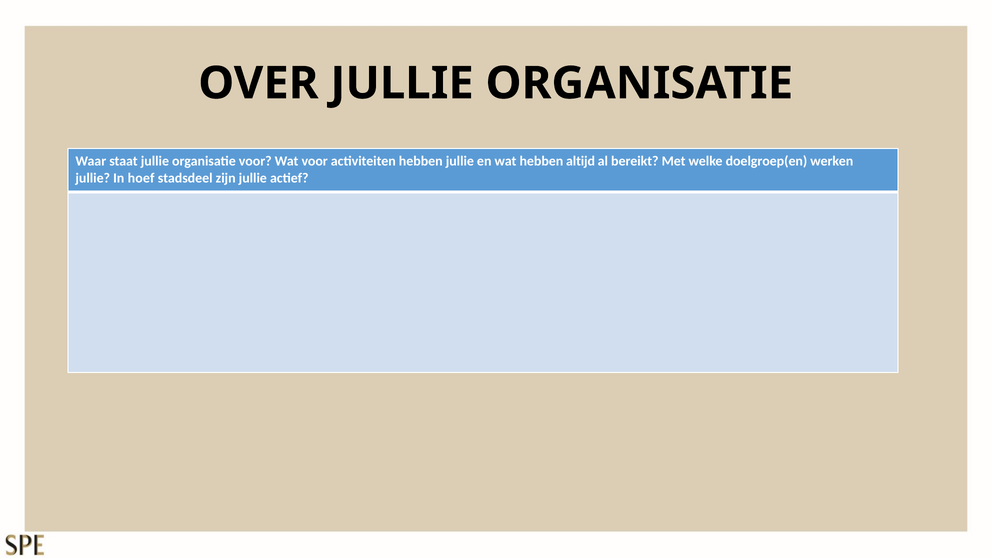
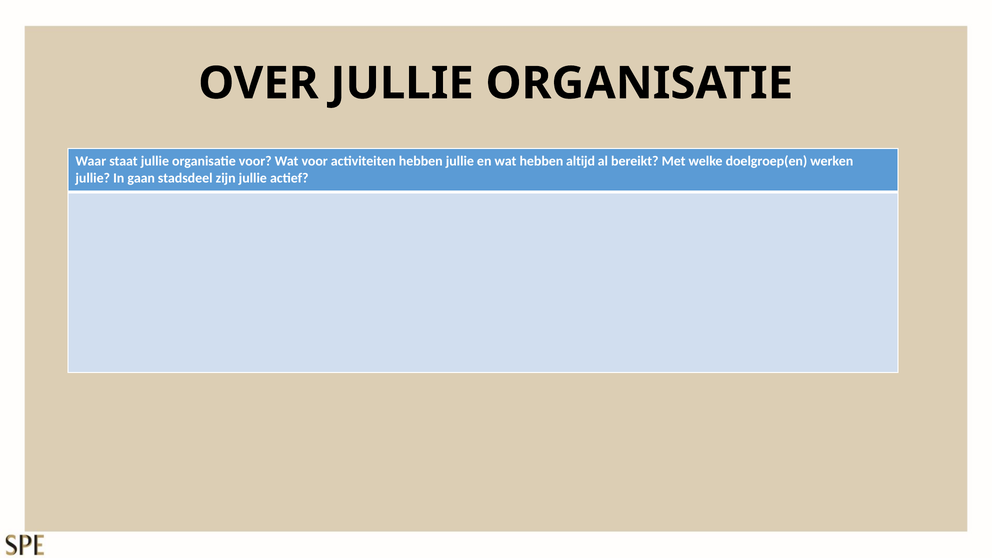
hoef: hoef -> gaan (141, 178)
